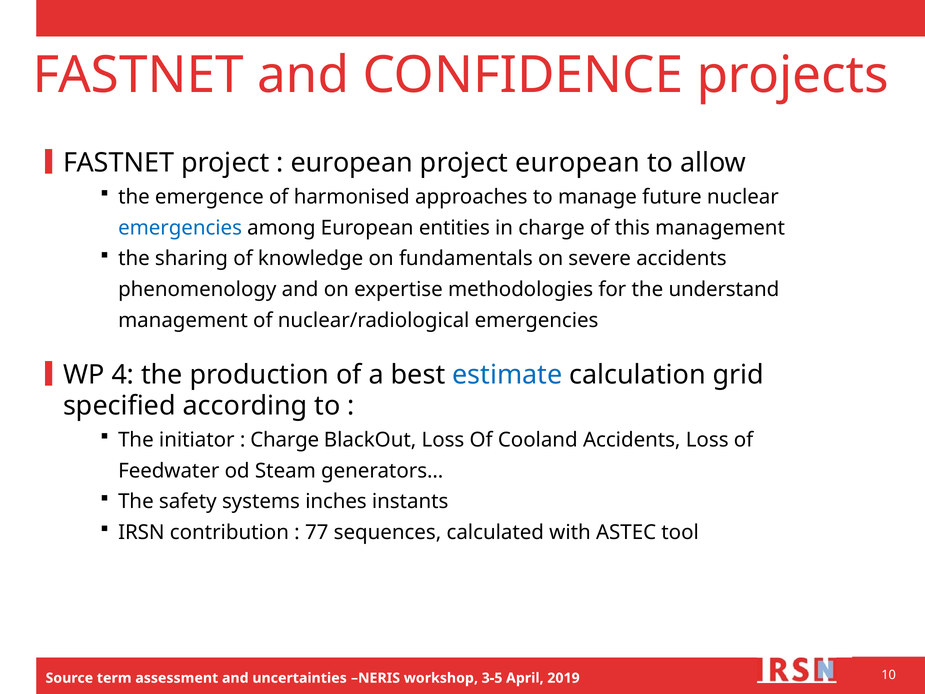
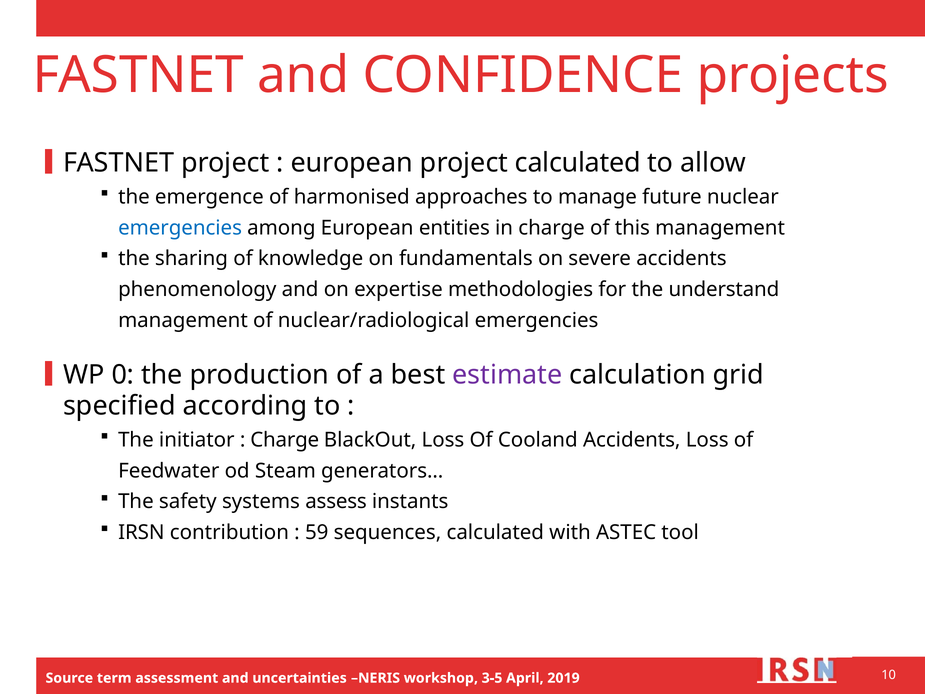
project european: european -> calculated (578, 163)
4: 4 -> 0 (123, 375)
estimate colour: blue -> purple (507, 375)
inches: inches -> assess (336, 501)
77: 77 -> 59 (317, 532)
